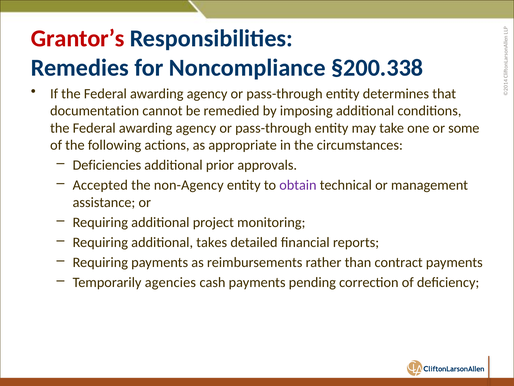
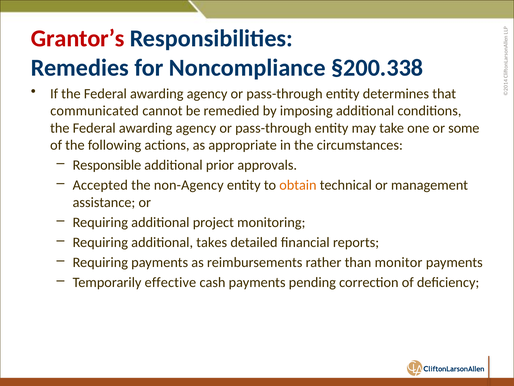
documentation: documentation -> communicated (95, 111)
Deficiencies: Deficiencies -> Responsible (107, 165)
obtain colour: purple -> orange (298, 185)
contract: contract -> monitor (399, 262)
agencies: agencies -> effective (170, 282)
